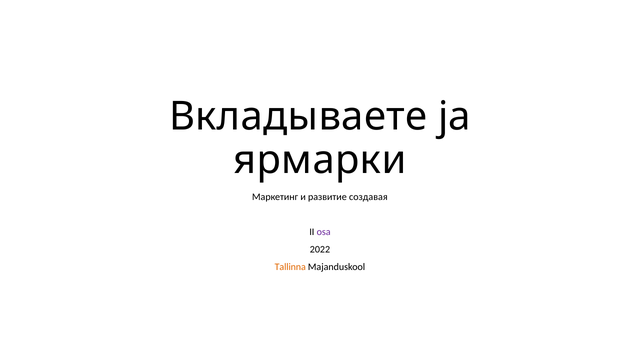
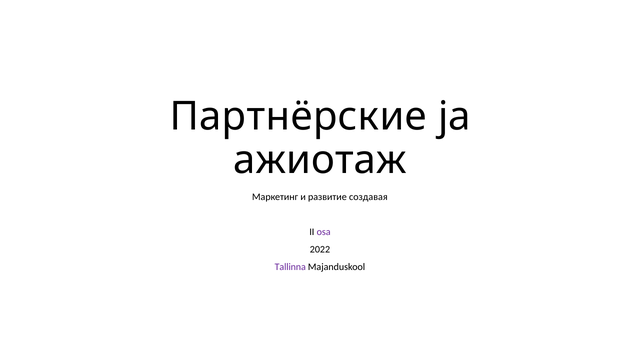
Вкладываете: Вкладываете -> Партнёрские (298, 117)
ярмарки: ярмарки -> ажиотаж (320, 160)
Tallinna colour: orange -> purple (290, 267)
